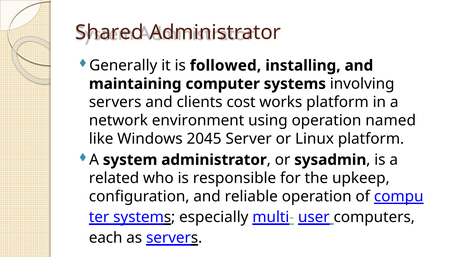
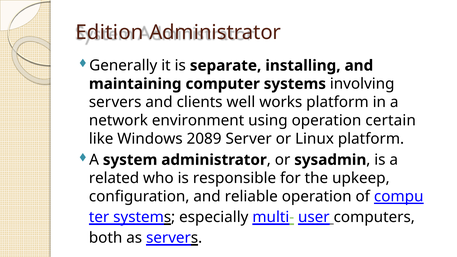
Shared: Shared -> Edition (109, 32)
followed: followed -> separate (226, 66)
cost: cost -> well (241, 102)
named: named -> certain (391, 120)
2045: 2045 -> 2089 (204, 139)
each: each -> both (106, 238)
